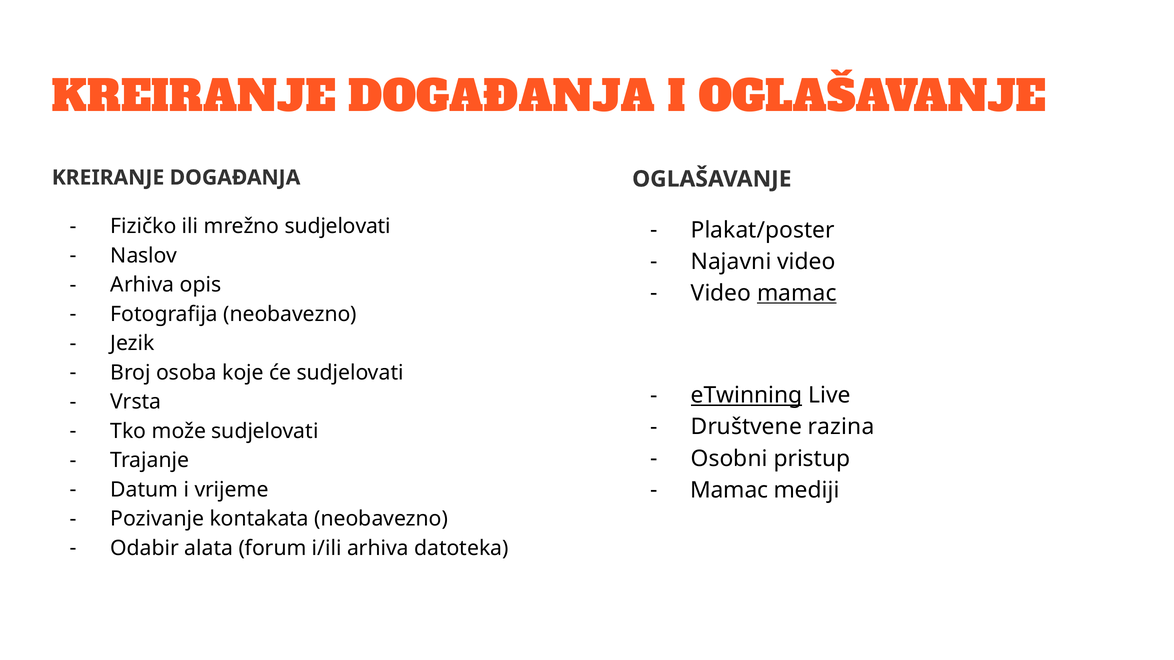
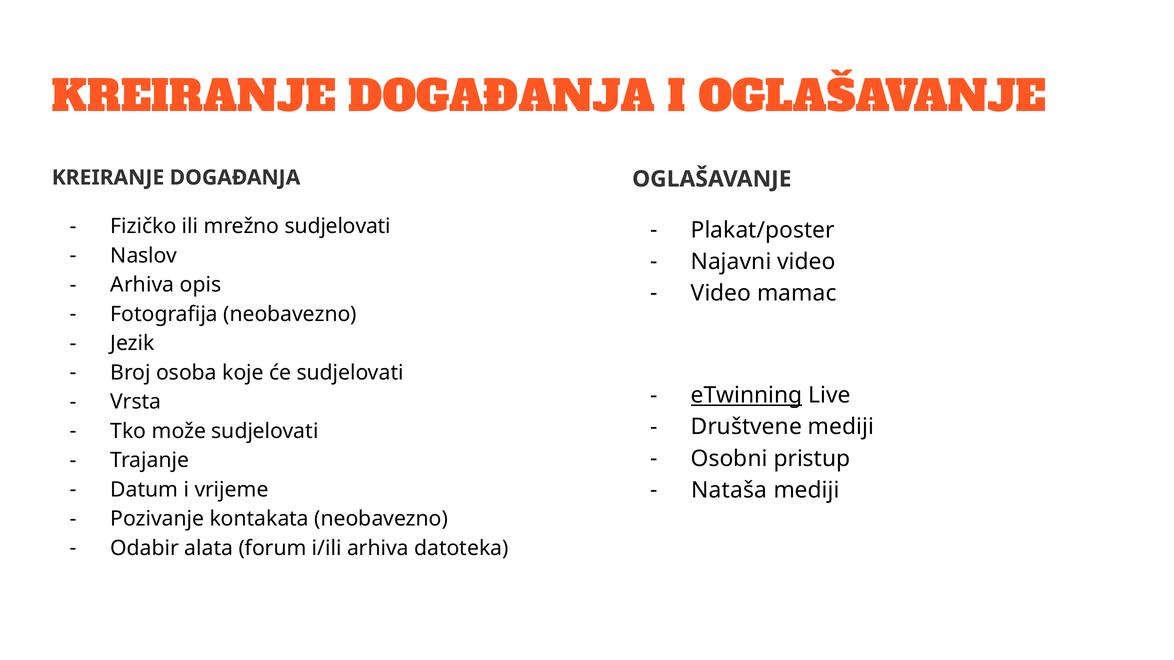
mamac underline: present -> none (797, 293)
Društvene razina: razina -> mediji (841, 427)
Mamac: Mamac -> Nataša (729, 490)
